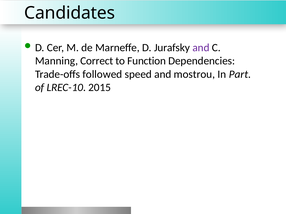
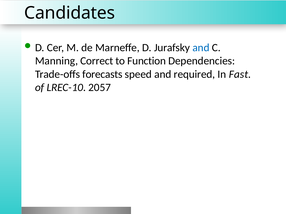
and colour: purple -> blue (201, 48)
followed: followed -> forecasts (102, 74)
mostrou: mostrou -> required (194, 74)
Part: Part -> Fast (240, 74)
2015: 2015 -> 2057 (100, 88)
